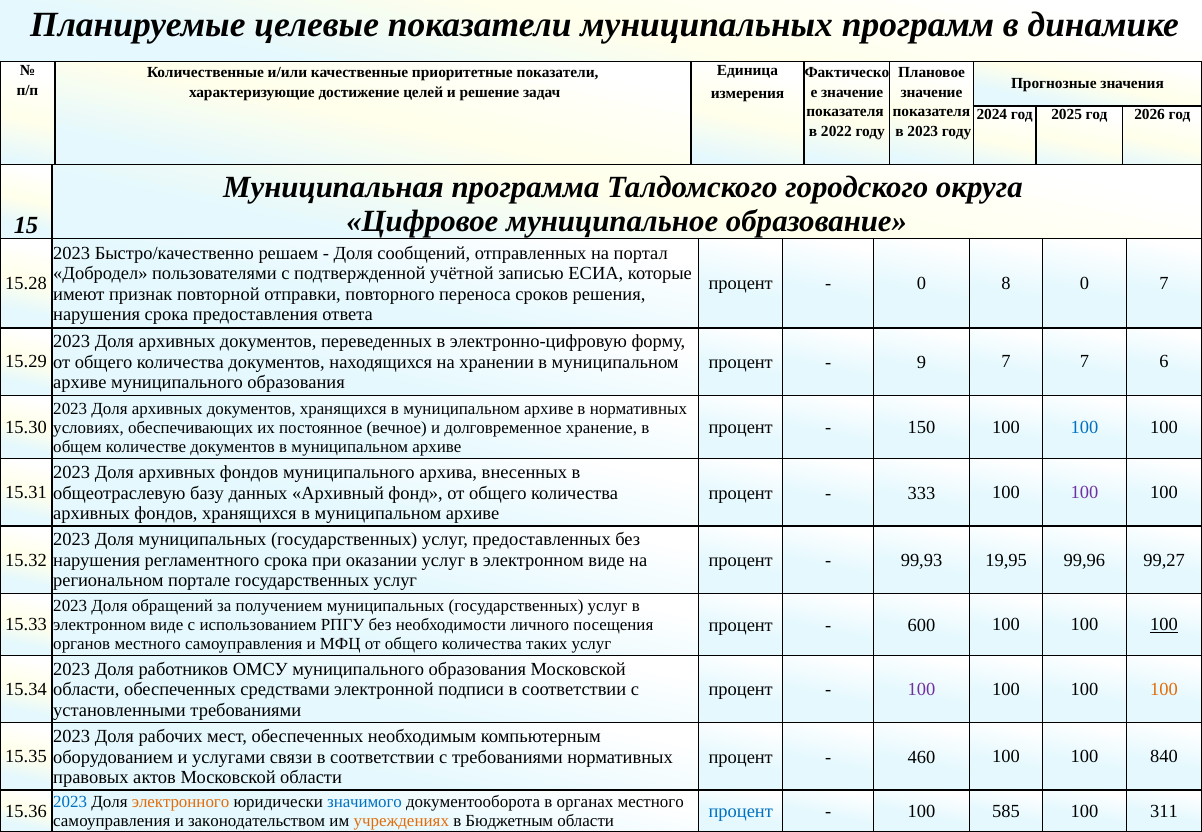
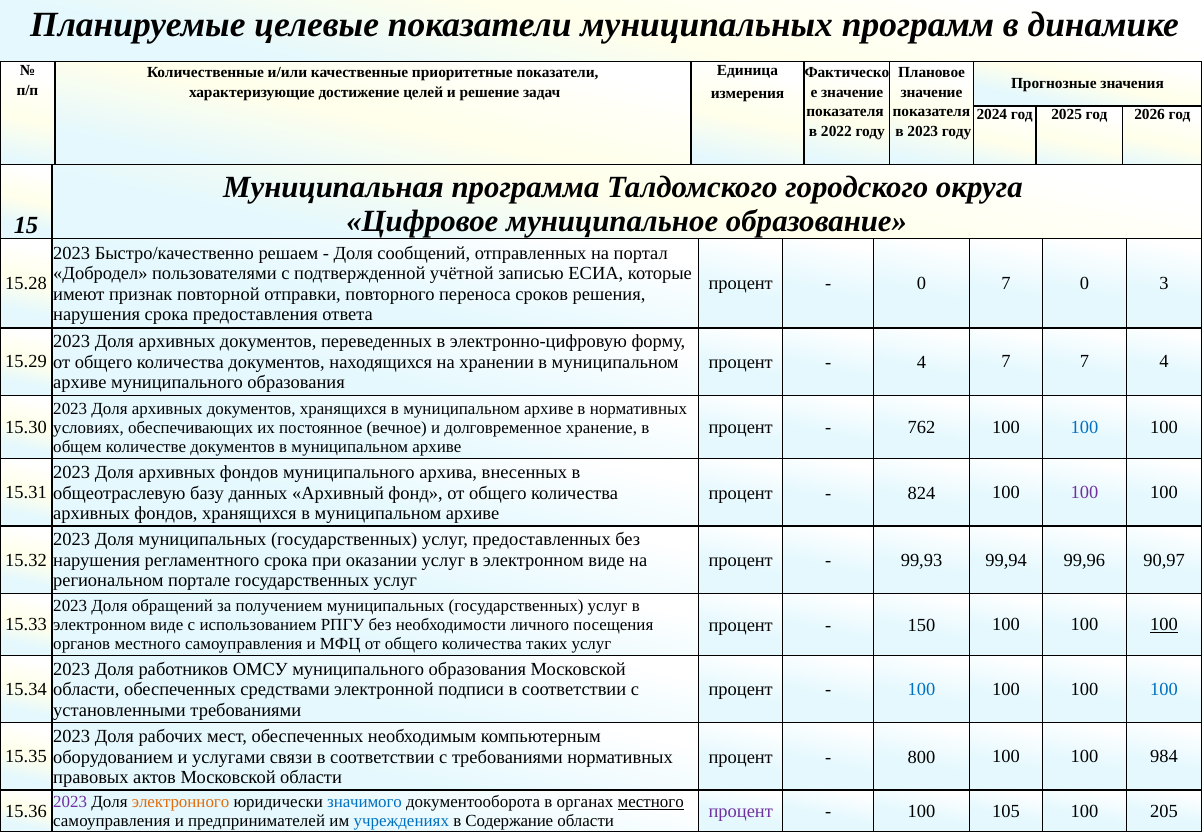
0 8: 8 -> 7 (1006, 283)
0 7: 7 -> 3 (1164, 283)
9: 9 -> 4 (922, 362)
7 6: 6 -> 4 (1164, 362)
150: 150 -> 762 (922, 428)
333: 333 -> 824 (922, 493)
19,95: 19,95 -> 99,94 (1006, 560)
99,27: 99,27 -> 90,97 (1164, 560)
600: 600 -> 150 (922, 625)
100 colour: purple -> blue (922, 690)
100 colour: orange -> blue (1164, 689)
460: 460 -> 800 (922, 757)
840: 840 -> 984 (1164, 757)
2023 colour: blue -> purple (70, 802)
местного underline: none -> present (651, 802)
процент colour: blue -> purple (741, 812)
585: 585 -> 105 (1006, 811)
311: 311 -> 205 (1164, 811)
законодательством: законодательством -> предпринимателей (257, 821)
учреждениях colour: orange -> blue (401, 821)
Бюджетным: Бюджетным -> Содержание (509, 821)
